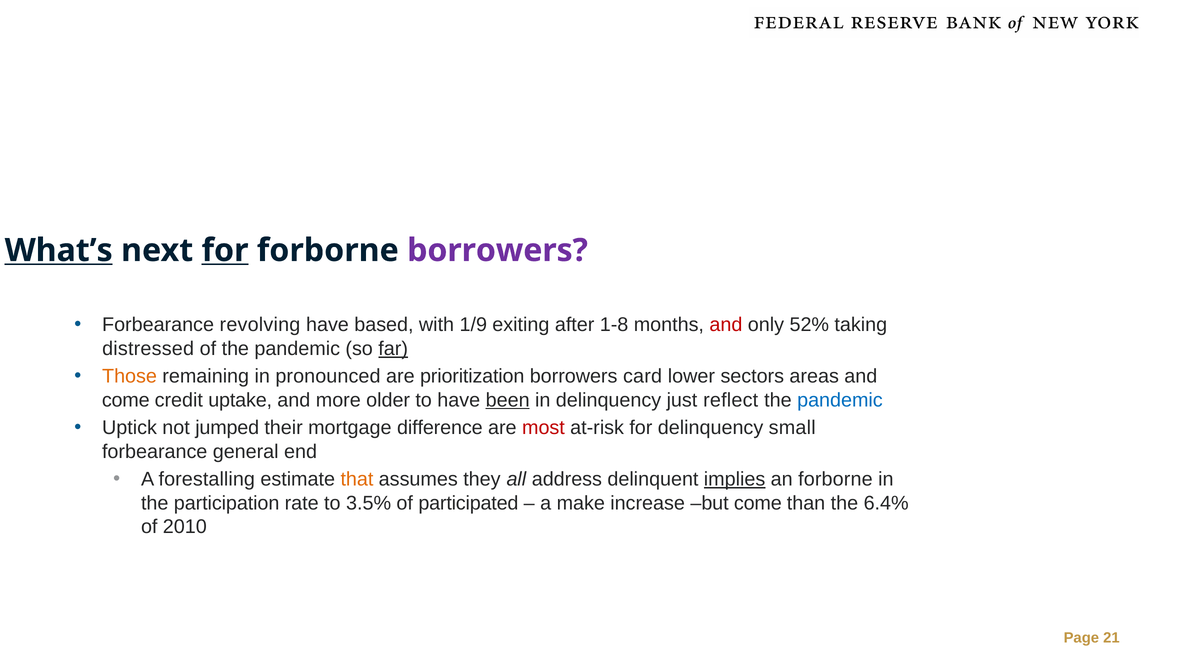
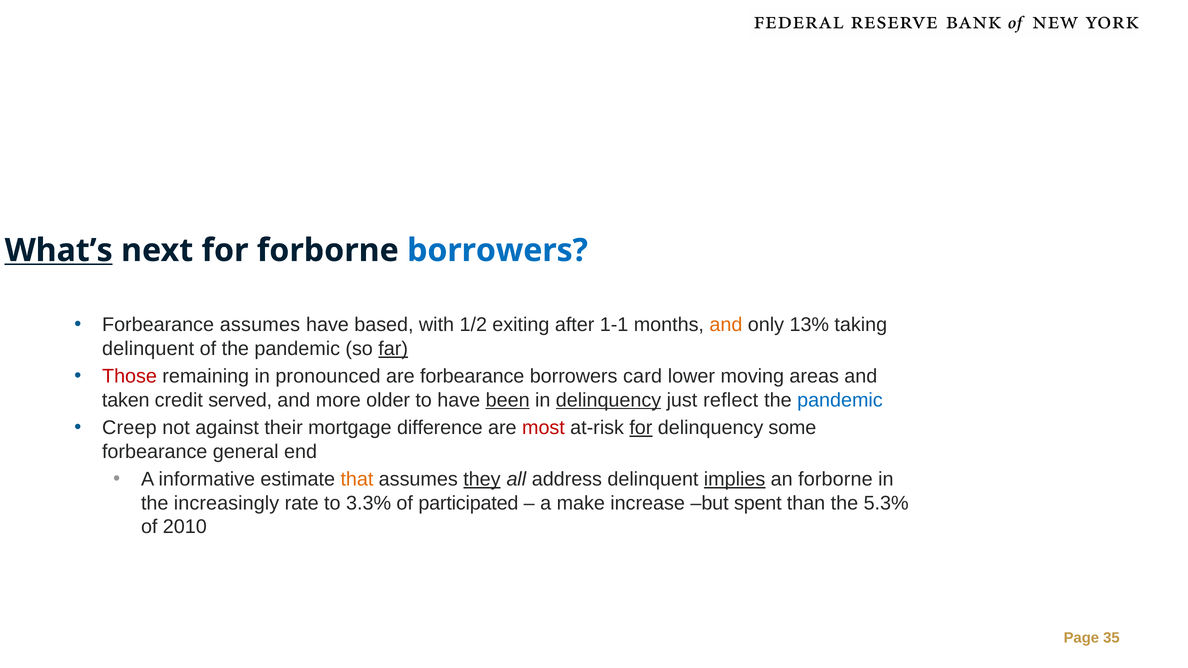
for underline: present -> none (225, 251)
borrowers colour: purple -> blue (498, 251)
Forbearance revolving: revolving -> assumes (260, 325)
1/9: 1/9 -> 1/2 (473, 325)
1-8: 1-8 -> 1-1 (614, 325)
and colour: red -> orange (726, 325)
52%: 52% -> 13% (809, 325)
distressed: distressed -> delinquent (148, 349)
Those colour: orange -> red (130, 377)
are prioritization: prioritization -> forbearance (472, 377)
sectors: sectors -> moving (752, 377)
come: come -> taken (126, 400)
uptake: uptake -> served (240, 400)
delinquency underline: none -> present (609, 400)
Uptick: Uptick -> Creep (129, 428)
jumped: jumped -> against (227, 428)
for underline: none -> present (641, 428)
small: small -> some (792, 428)
forestalling: forestalling -> informative (207, 479)
they underline: none -> present (482, 479)
participation: participation -> increasingly (227, 503)
3.5%: 3.5% -> 3.3% (369, 503)
but come: come -> spent (758, 503)
6.4%: 6.4% -> 5.3% (886, 503)
21: 21 -> 35 (1111, 638)
